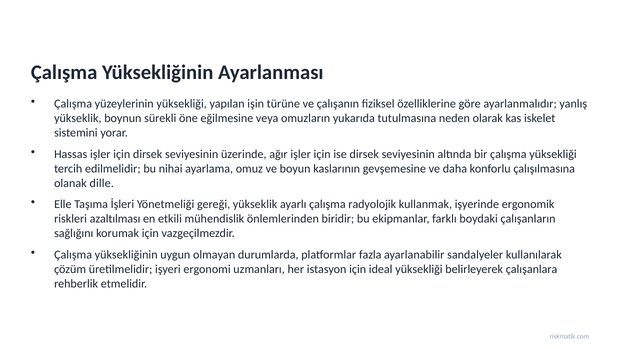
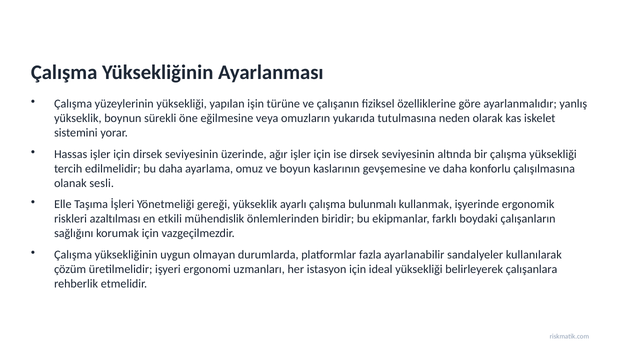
bu nihai: nihai -> daha (171, 168)
dille: dille -> sesli (102, 183)
radyolojik: radyolojik -> bulunmalı (372, 204)
